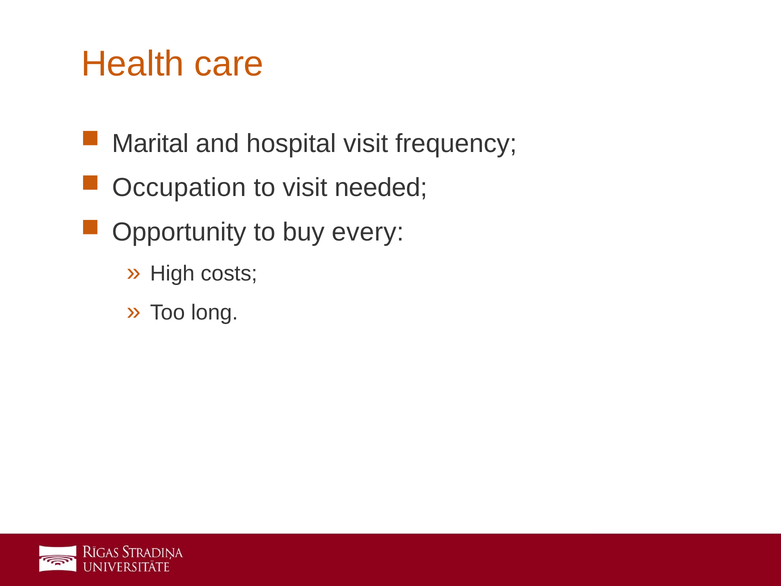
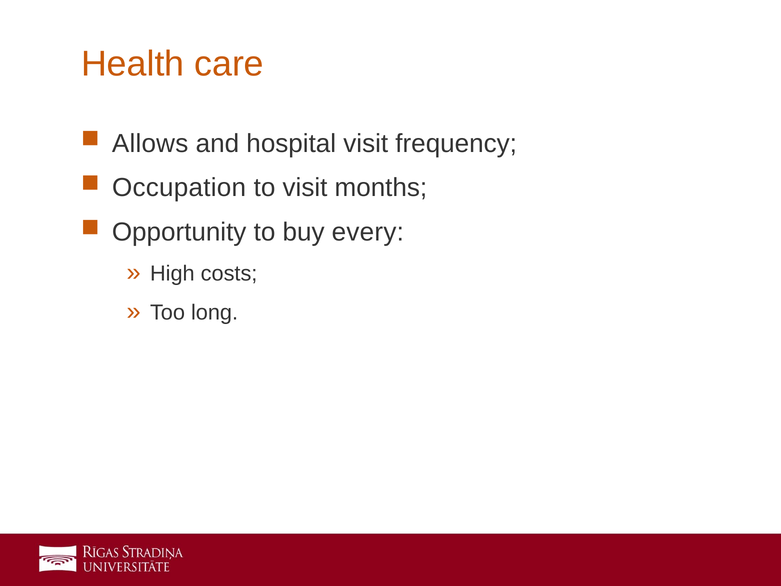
Marital: Marital -> Allows (150, 143)
needed: needed -> months (381, 188)
